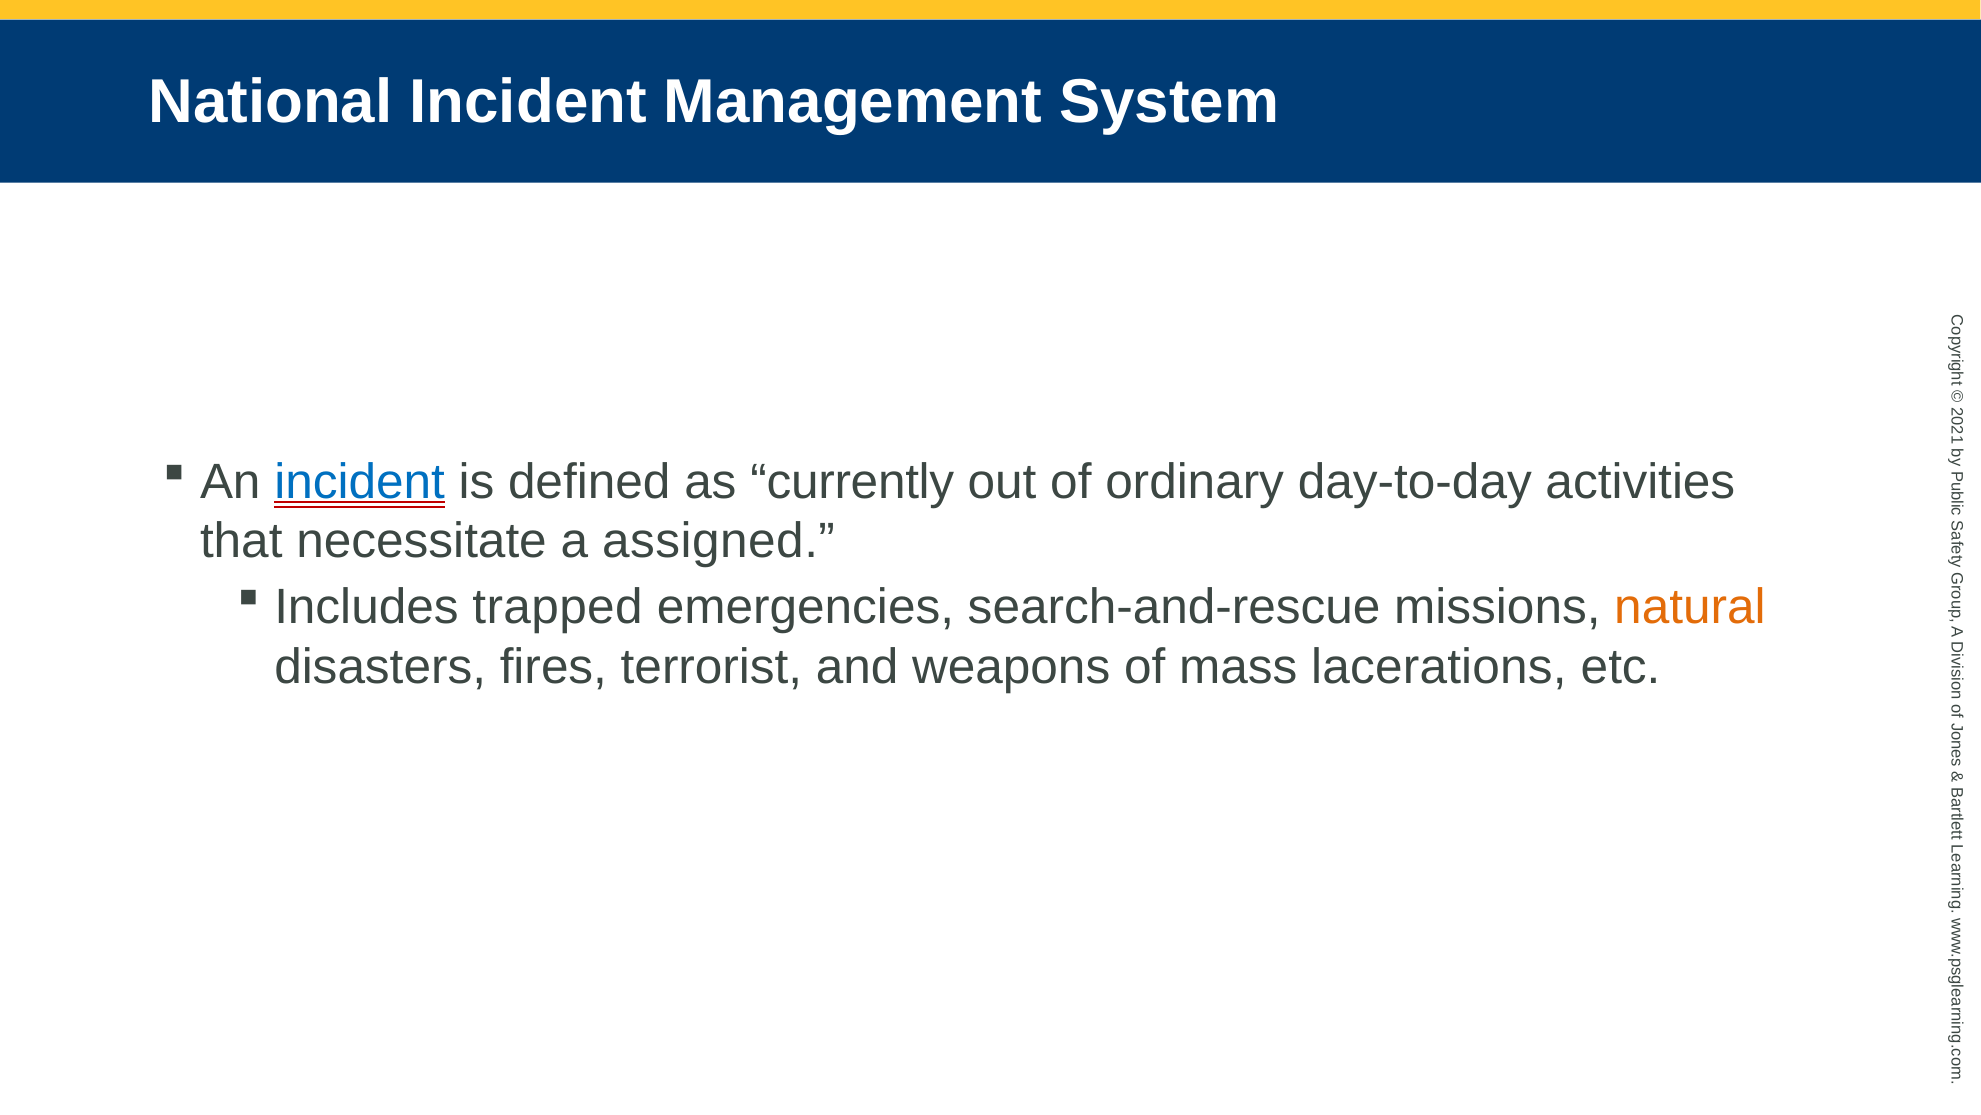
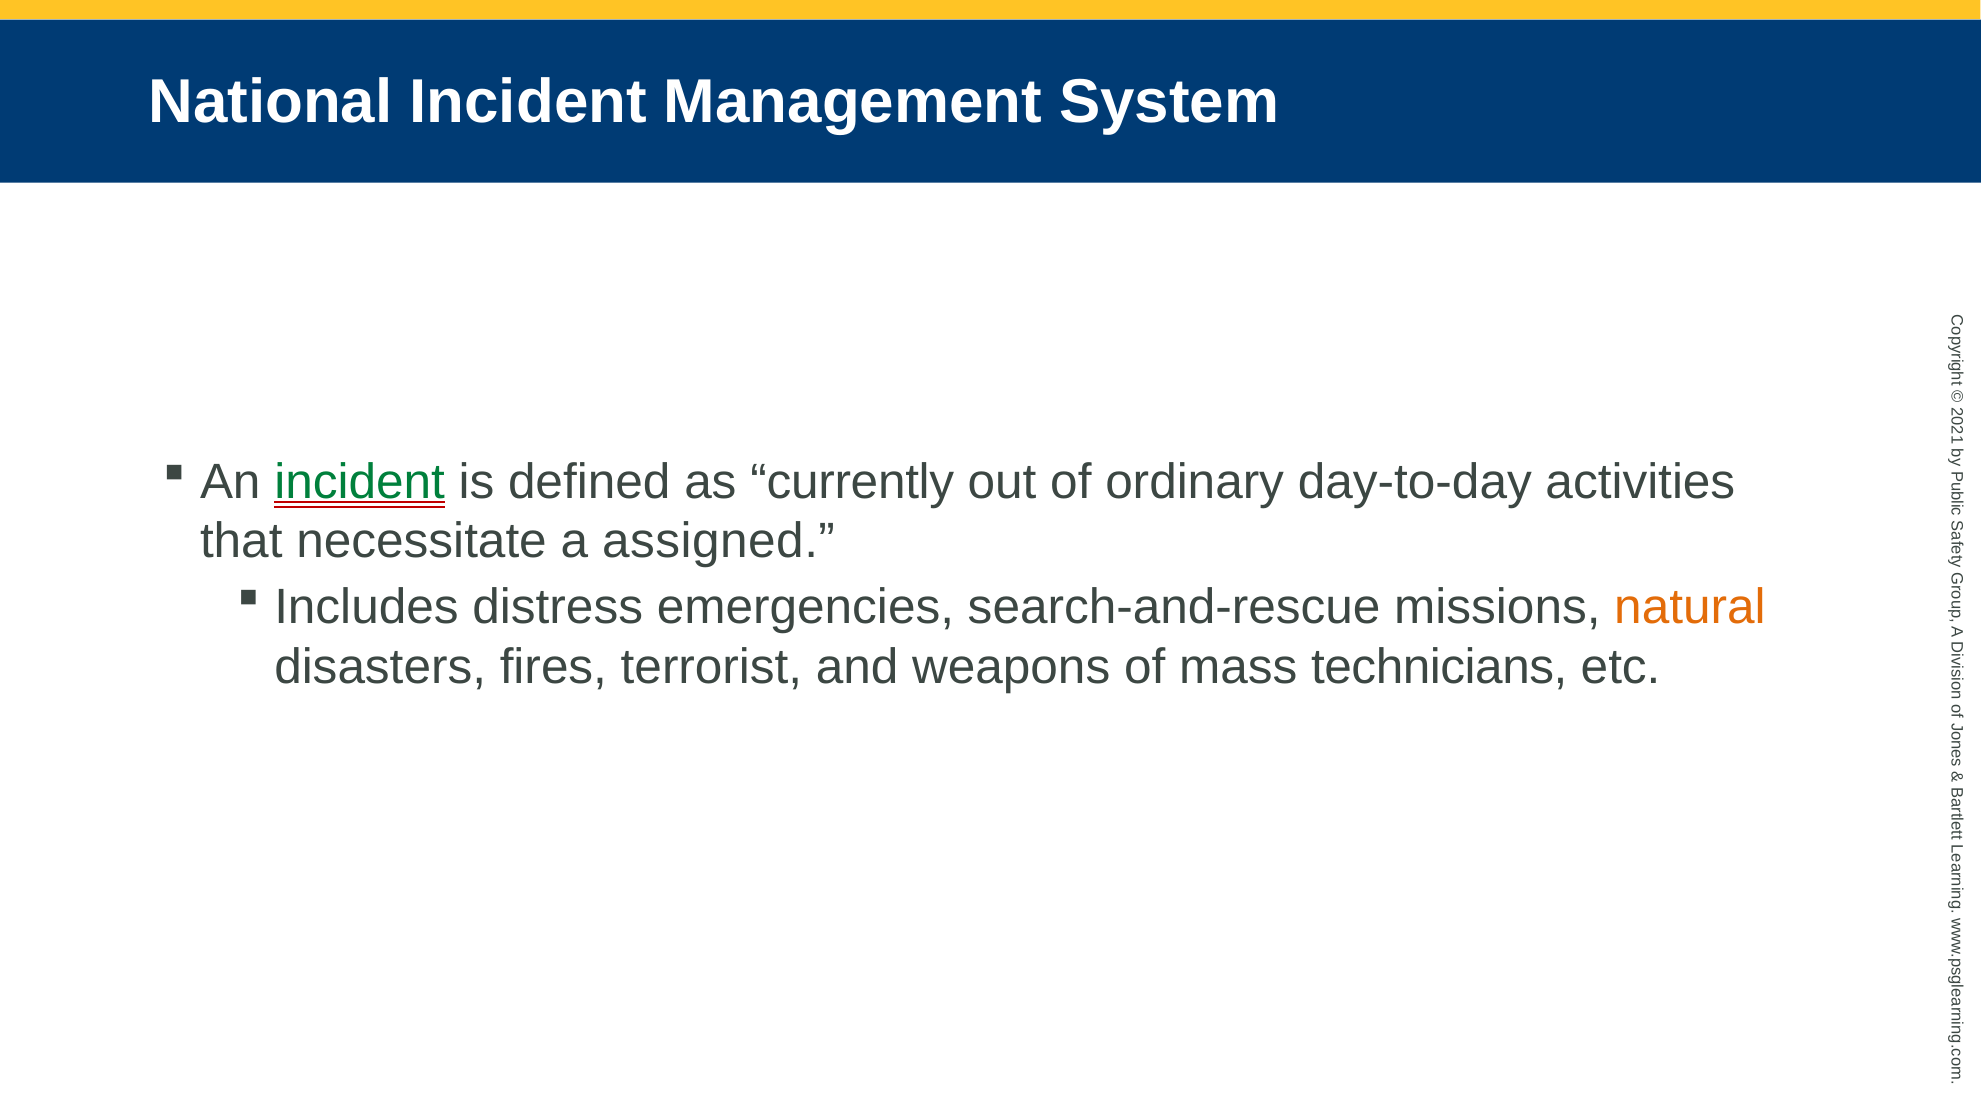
incident colour: blue -> green (360, 482)
trapped: trapped -> distress (558, 607)
lacerations: lacerations -> technicians (1439, 666)
